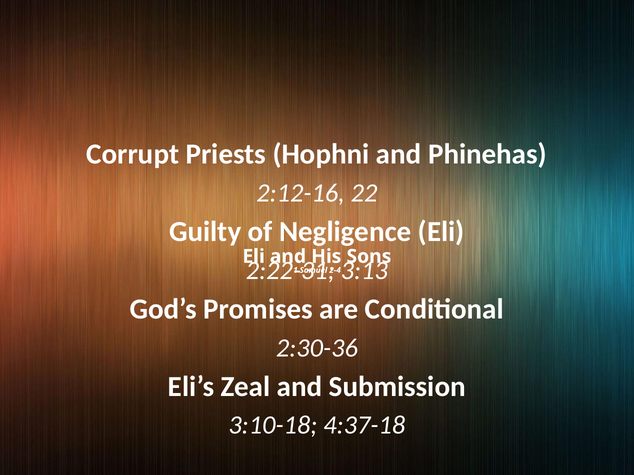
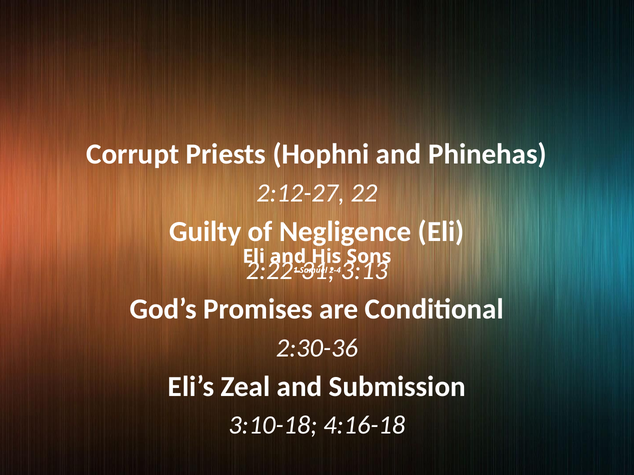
2:12-16: 2:12-16 -> 2:12-27 (301, 193)
4:37-18: 4:37-18 -> 4:16-18 (364, 426)
